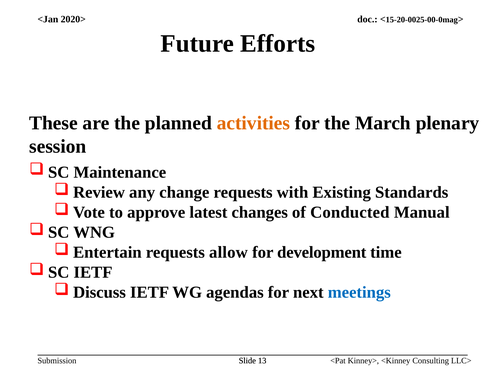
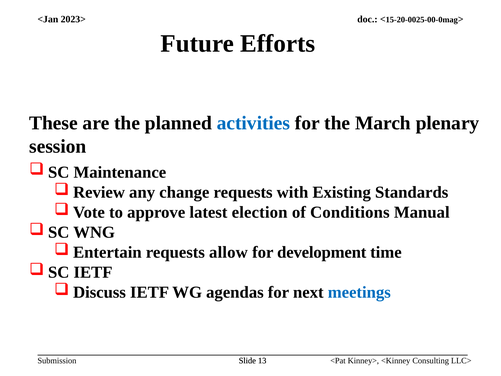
2020>: 2020> -> 2023> (73, 19)
activities colour: orange -> blue (253, 123)
changes: changes -> election (260, 212)
Conducted: Conducted -> Conditions (350, 212)
